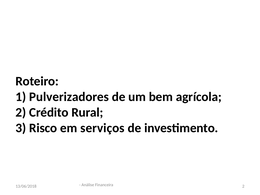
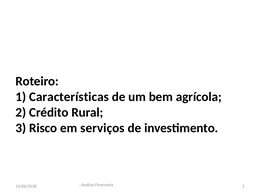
Pulverizadores: Pulverizadores -> Características (69, 97)
